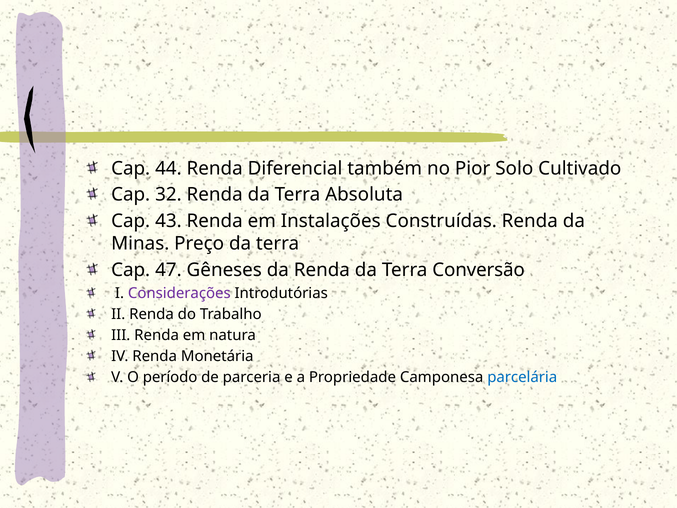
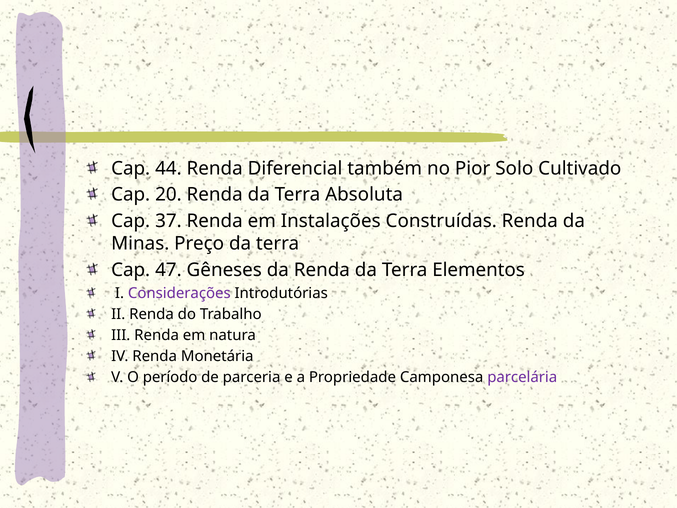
32: 32 -> 20 (168, 195)
43: 43 -> 37 (168, 221)
Conversão: Conversão -> Elementos (479, 270)
parcelária colour: blue -> purple (522, 377)
